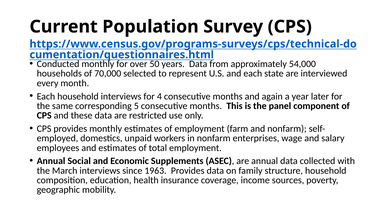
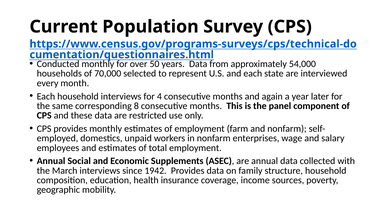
5: 5 -> 8 (136, 106)
1963: 1963 -> 1942 (156, 170)
